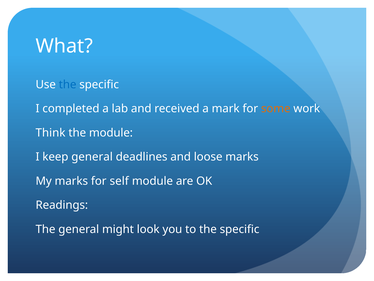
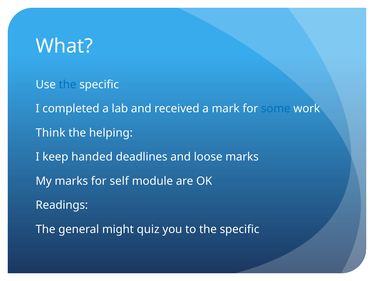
some colour: orange -> blue (276, 108)
the module: module -> helping (111, 133)
keep general: general -> handed (92, 157)
look: look -> quiz (148, 229)
